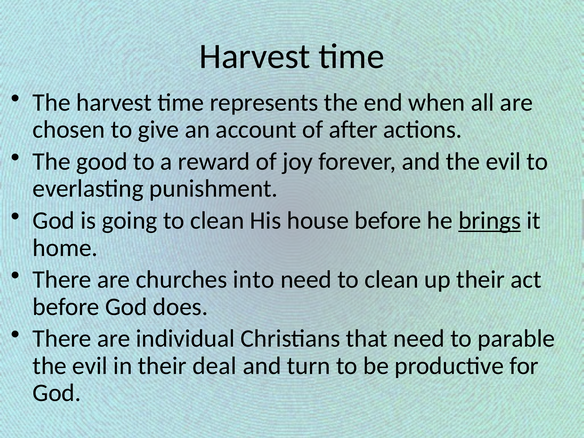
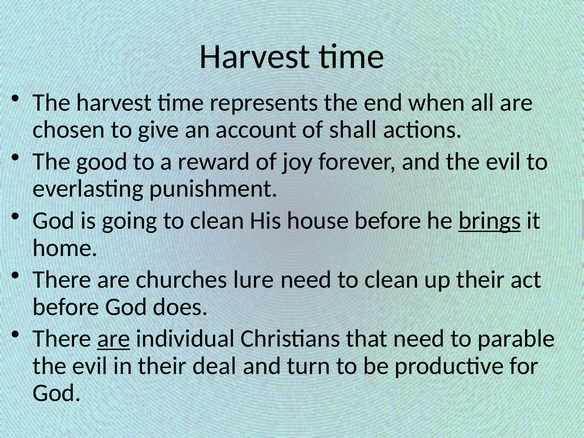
after: after -> shall (353, 130)
into: into -> lure (254, 280)
are underline: none -> present (114, 339)
